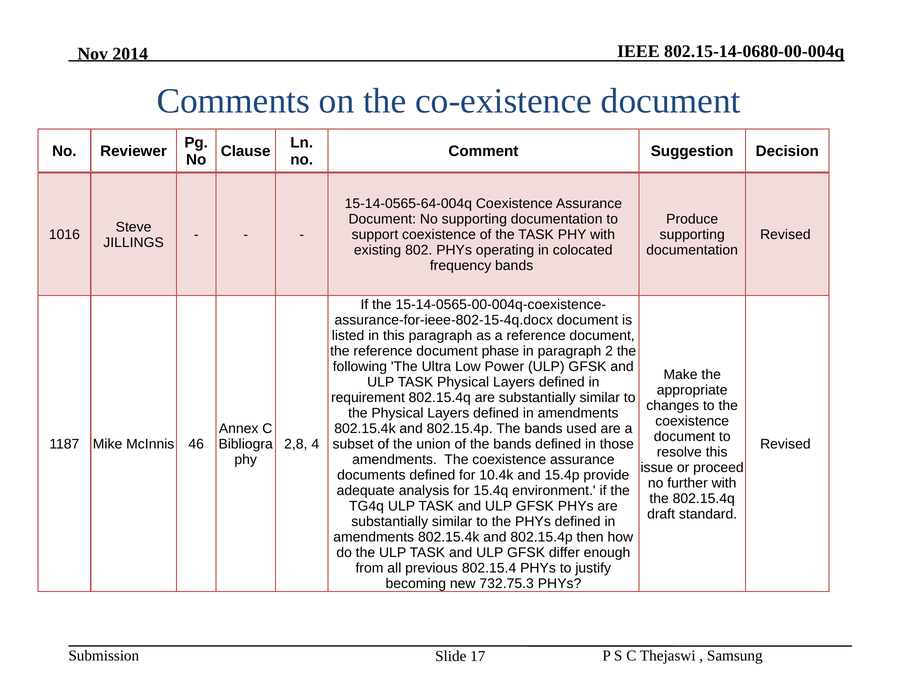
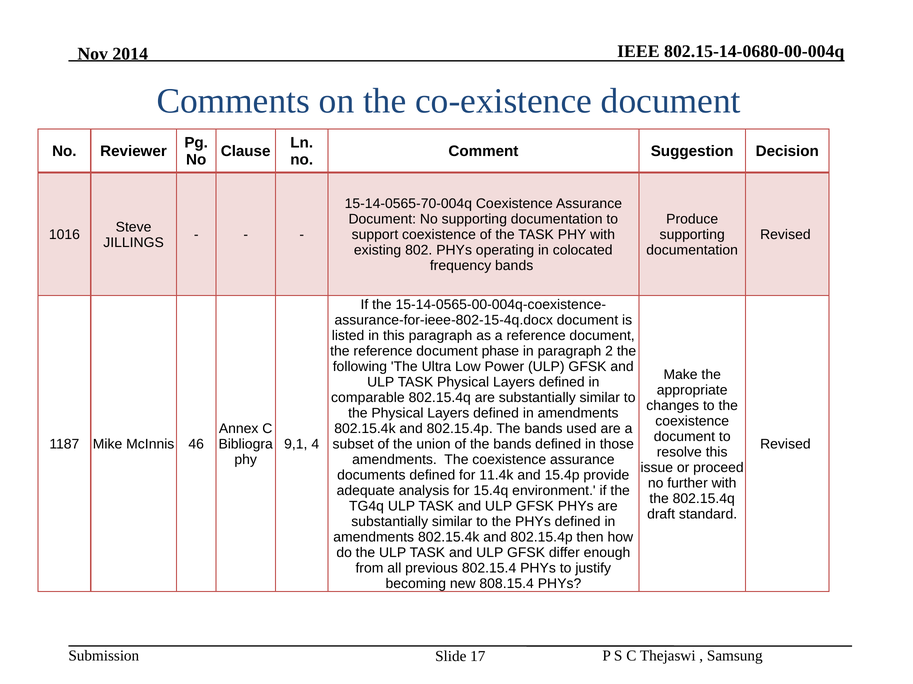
15-14-0565-64-004q: 15-14-0565-64-004q -> 15-14-0565-70-004q (408, 204)
requirement: requirement -> comparable (368, 398)
2,8: 2,8 -> 9,1 (296, 445)
10.4k: 10.4k -> 11.4k (496, 476)
732.75.3: 732.75.3 -> 808.15.4 (507, 584)
